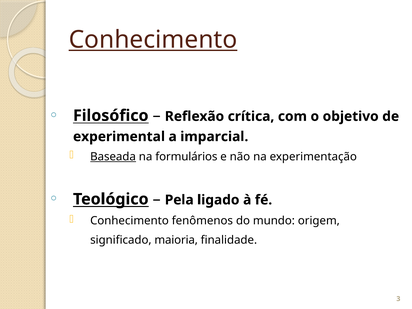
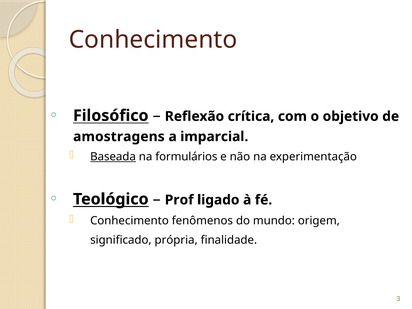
Conhecimento underline: present -> none (153, 40)
experimental: experimental -> amostragens (119, 137)
Pela: Pela -> Prof (179, 200)
maioria: maioria -> própria (176, 240)
